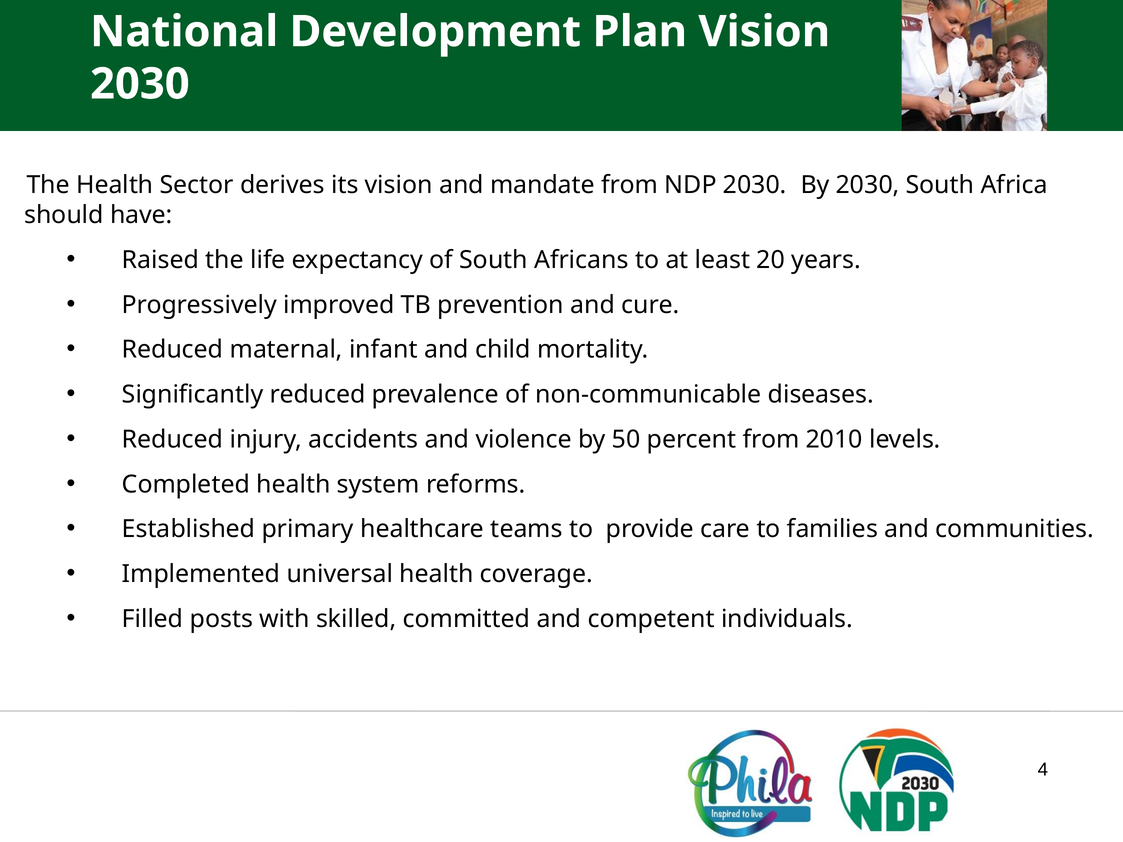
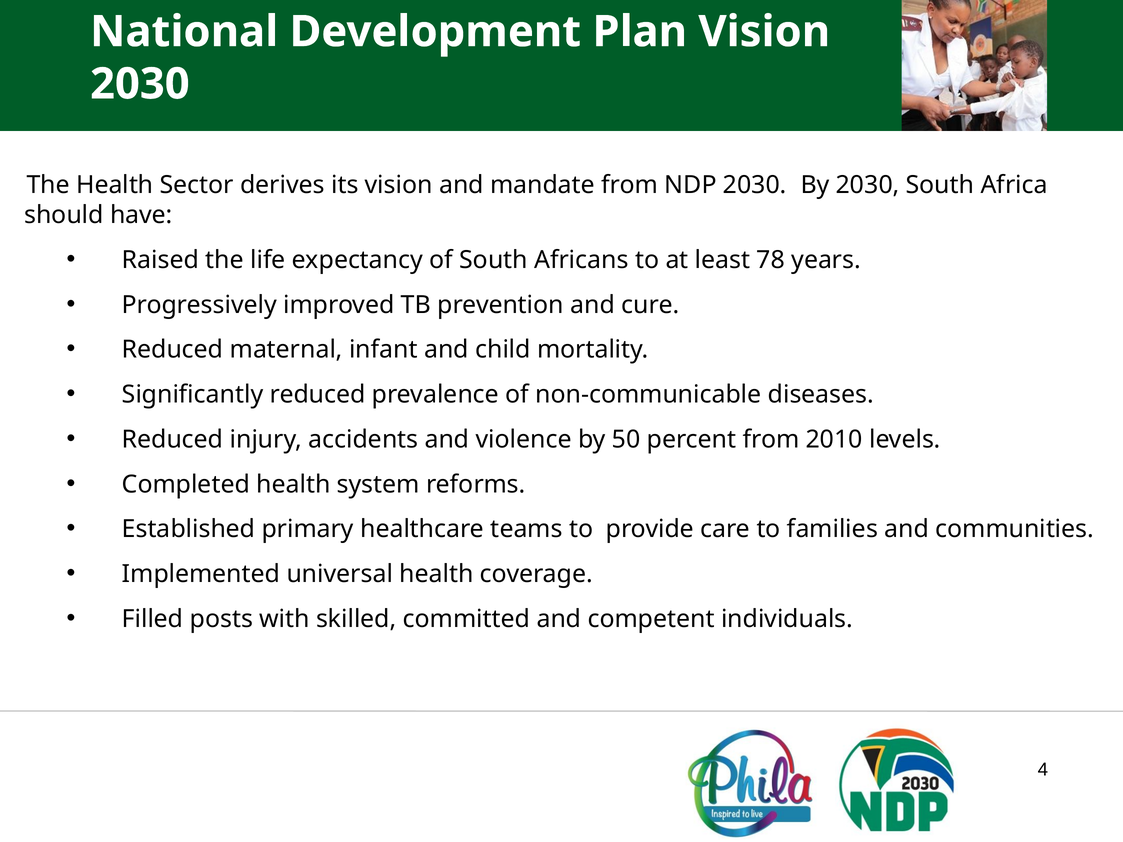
20: 20 -> 78 (771, 260)
